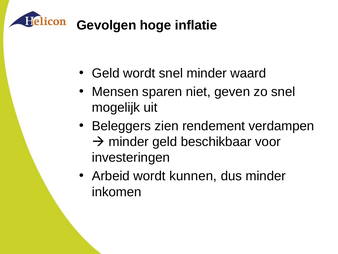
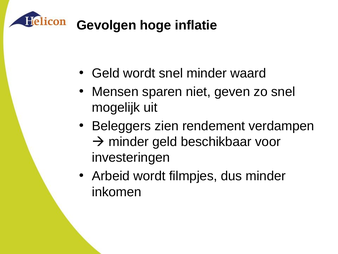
kunnen: kunnen -> filmpjes (193, 176)
